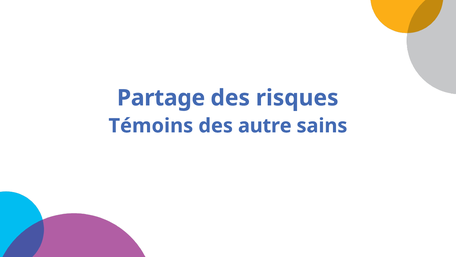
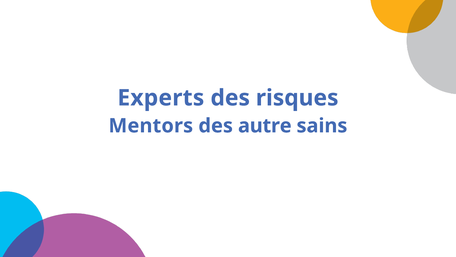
Partage: Partage -> Experts (161, 98)
Témoins: Témoins -> Mentors (151, 126)
